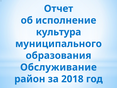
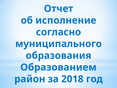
культура: культура -> согласно (59, 32)
Обслуживание: Обслуживание -> Образованием (58, 67)
